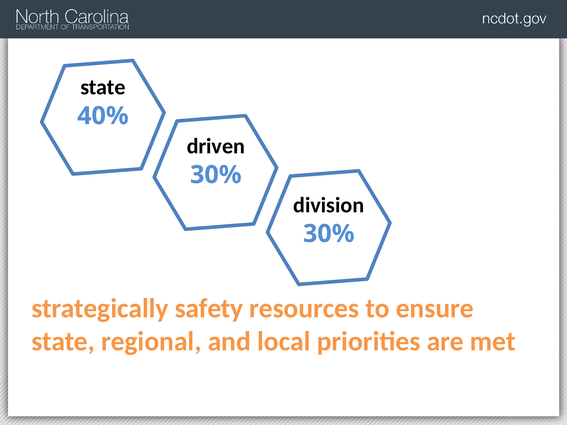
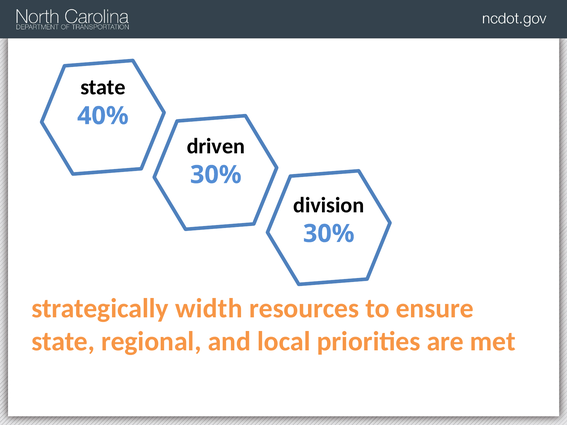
safety: safety -> width (209, 309)
